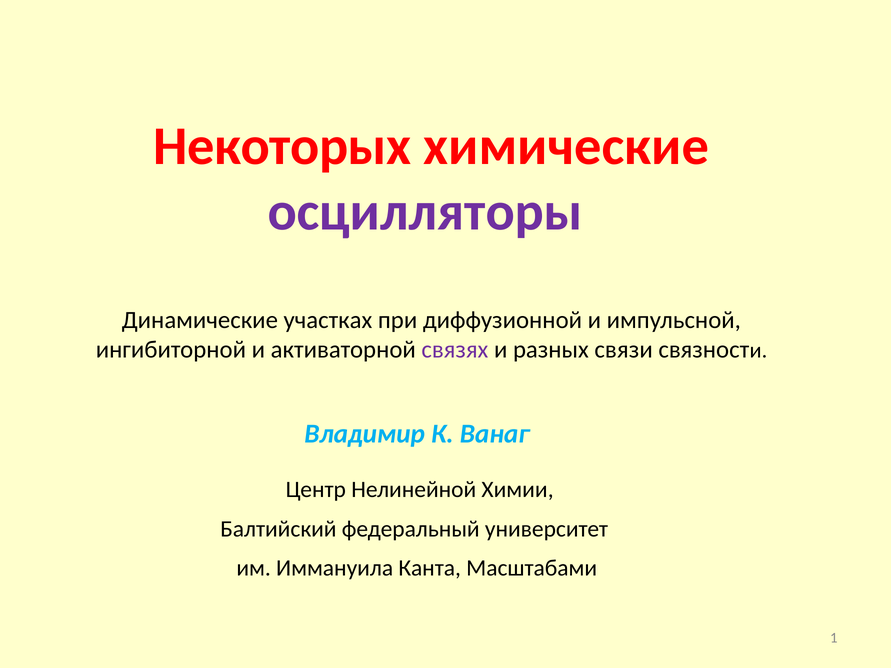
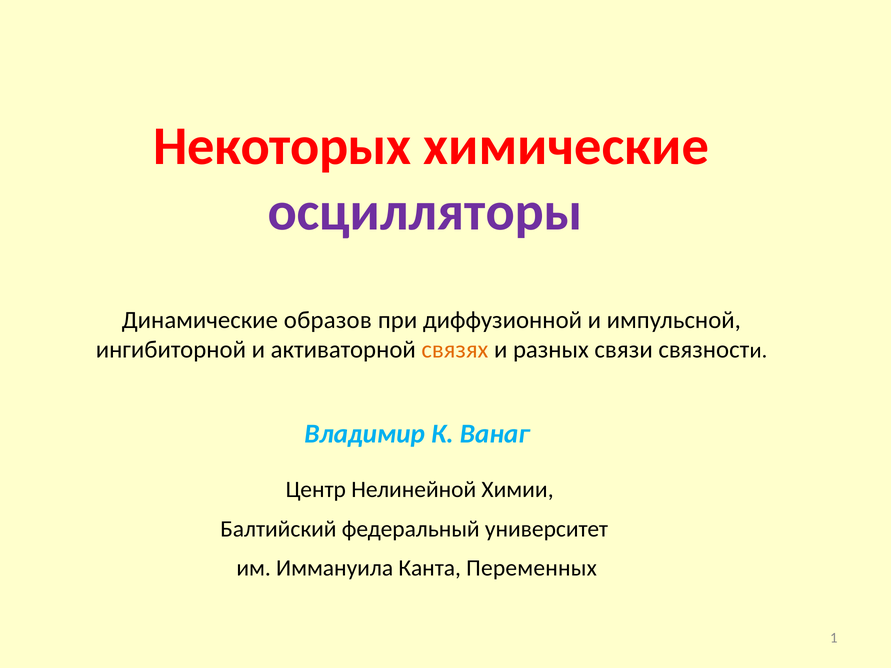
участках: участках -> образов (328, 320)
связях colour: purple -> orange (455, 350)
Масштабами: Масштабами -> Переменных (532, 568)
